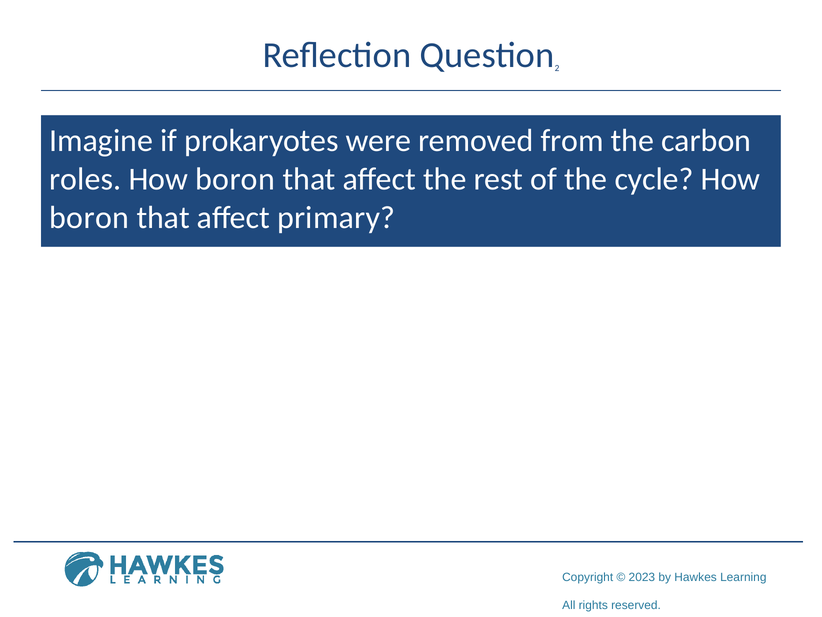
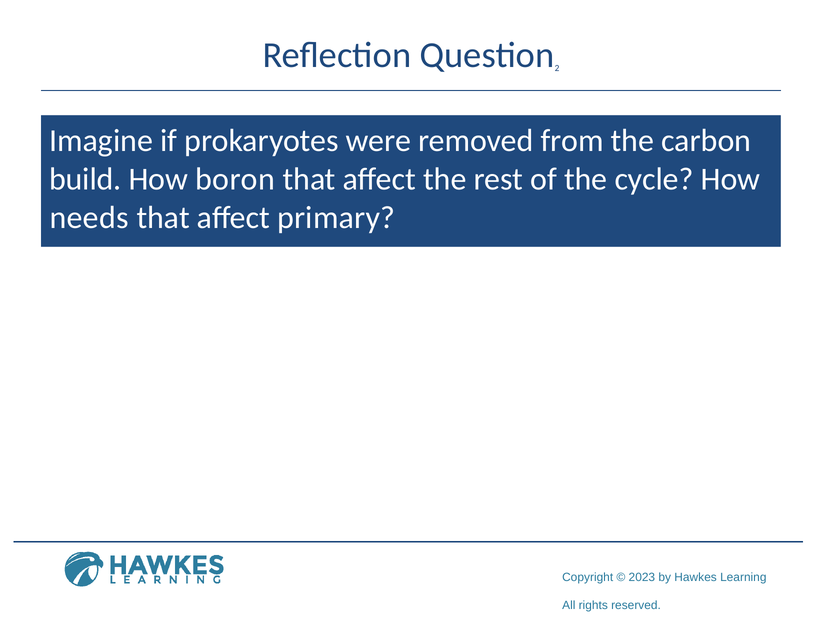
roles: roles -> build (85, 179)
boron: boron -> needs (89, 217)
